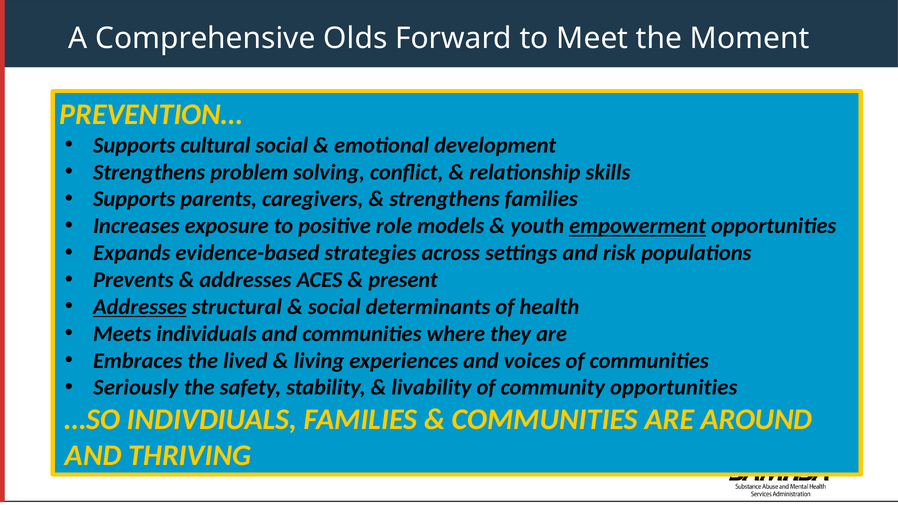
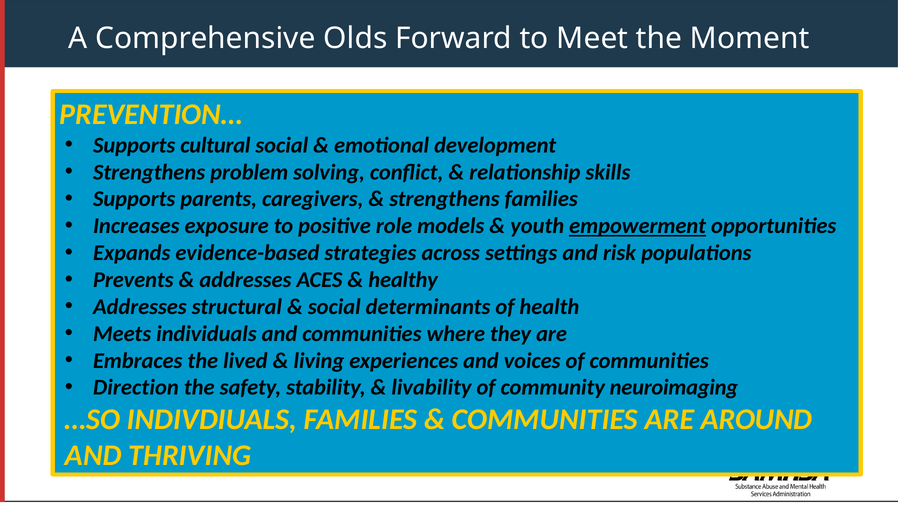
present: present -> healthy (403, 280)
Addresses underline: present -> none (140, 307)
Seriously: Seriously -> Direction (136, 388)
community opportunities: opportunities -> neuroimaging (674, 388)
